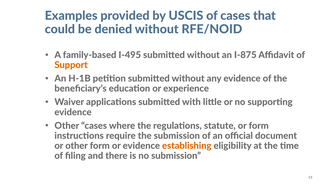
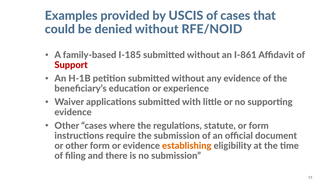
I-495: I-495 -> I-185 (130, 55)
I-875: I-875 -> I-861 (245, 55)
Support colour: orange -> red (71, 65)
